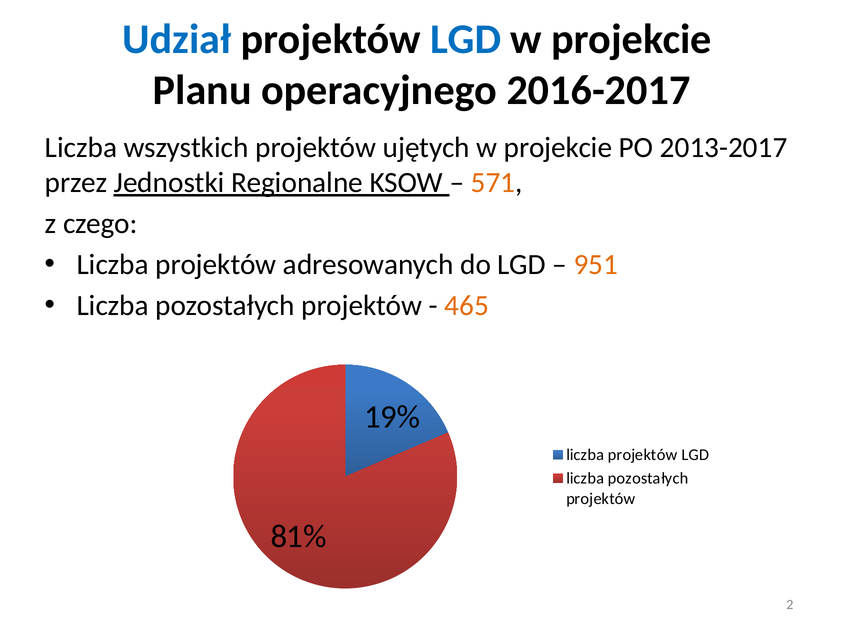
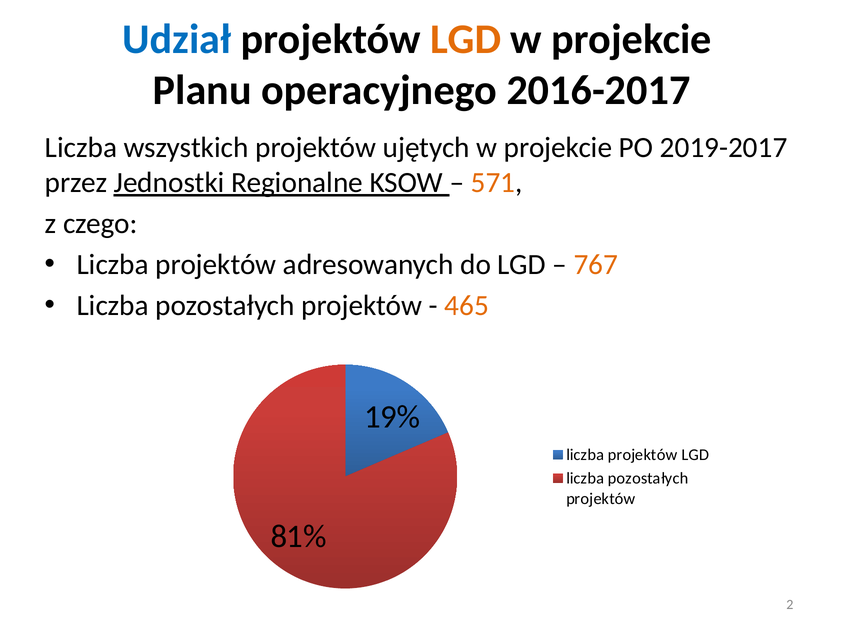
LGD colour: blue -> orange (466, 39)
2013-2017: 2013-2017 -> 2019-2017 (724, 148)
951: 951 -> 767 (596, 265)
